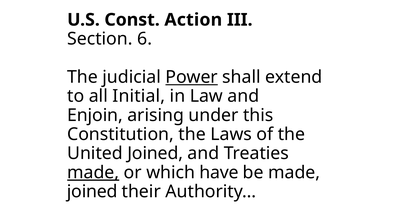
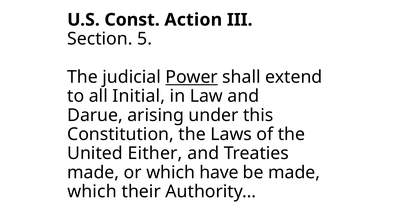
6: 6 -> 5 (145, 39)
Enjoin: Enjoin -> Darue (95, 115)
United Joined: Joined -> Either (155, 154)
made underline: present -> none (93, 173)
joined: joined -> which (92, 192)
